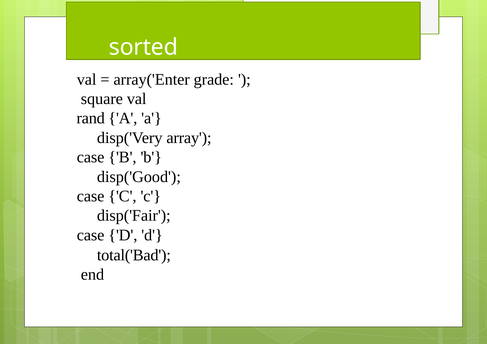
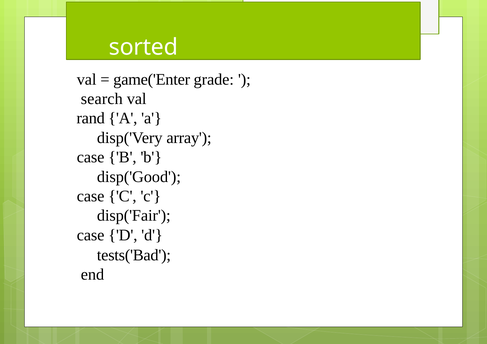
array('Enter: array('Enter -> game('Enter (152, 79)
square: square -> search (102, 99)
total('Bad: total('Bad -> tests('Bad (134, 255)
